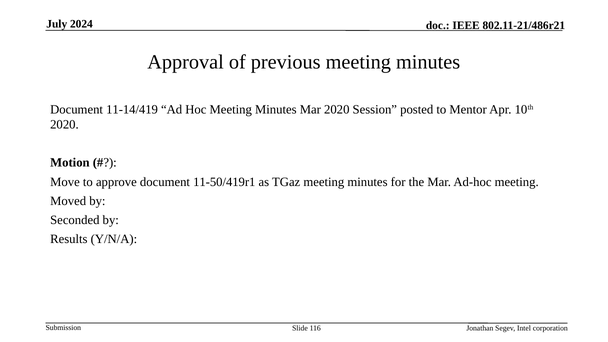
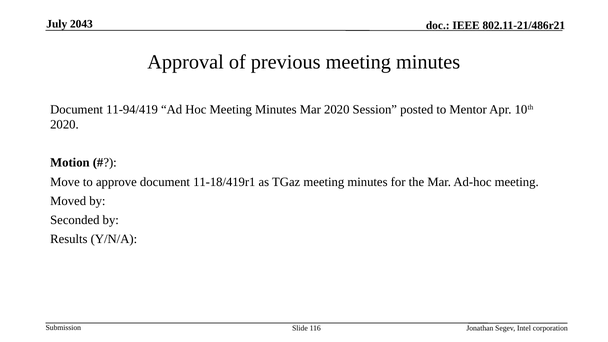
2024: 2024 -> 2043 (81, 24)
11-14/419: 11-14/419 -> 11-94/419 (132, 110)
11-50/419r1: 11-50/419r1 -> 11-18/419r1 (224, 182)
